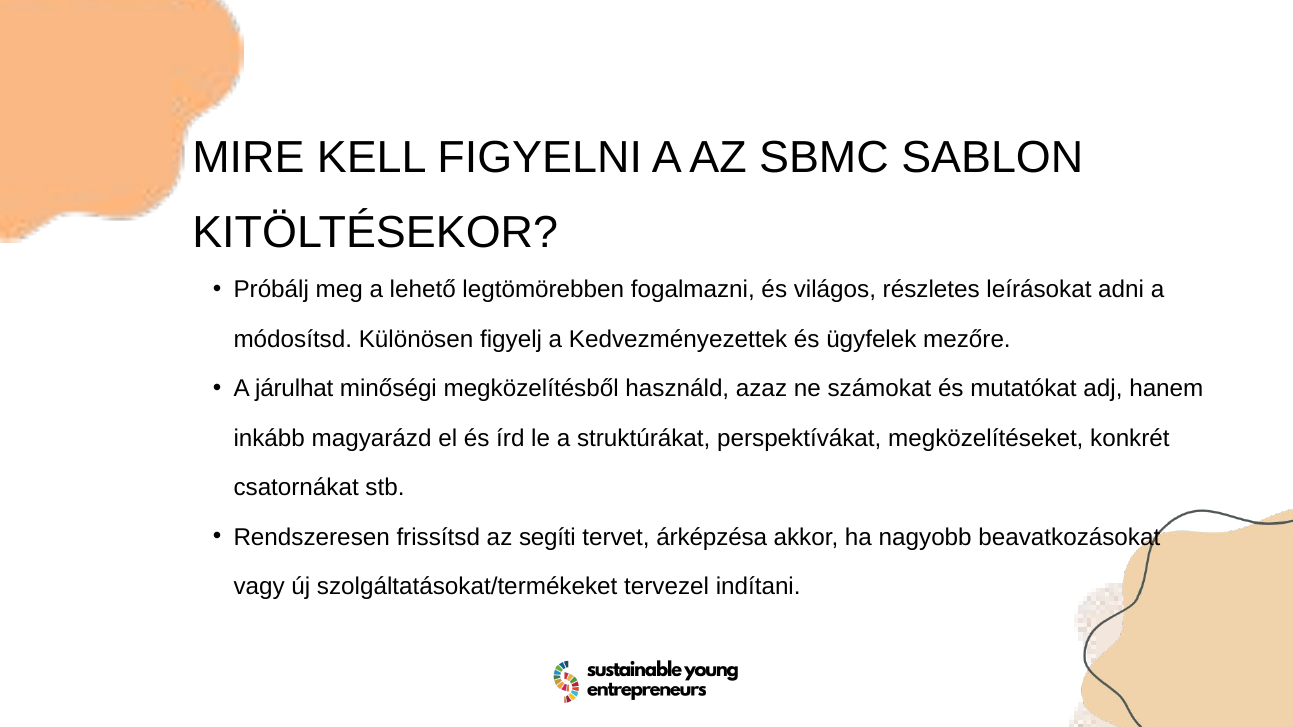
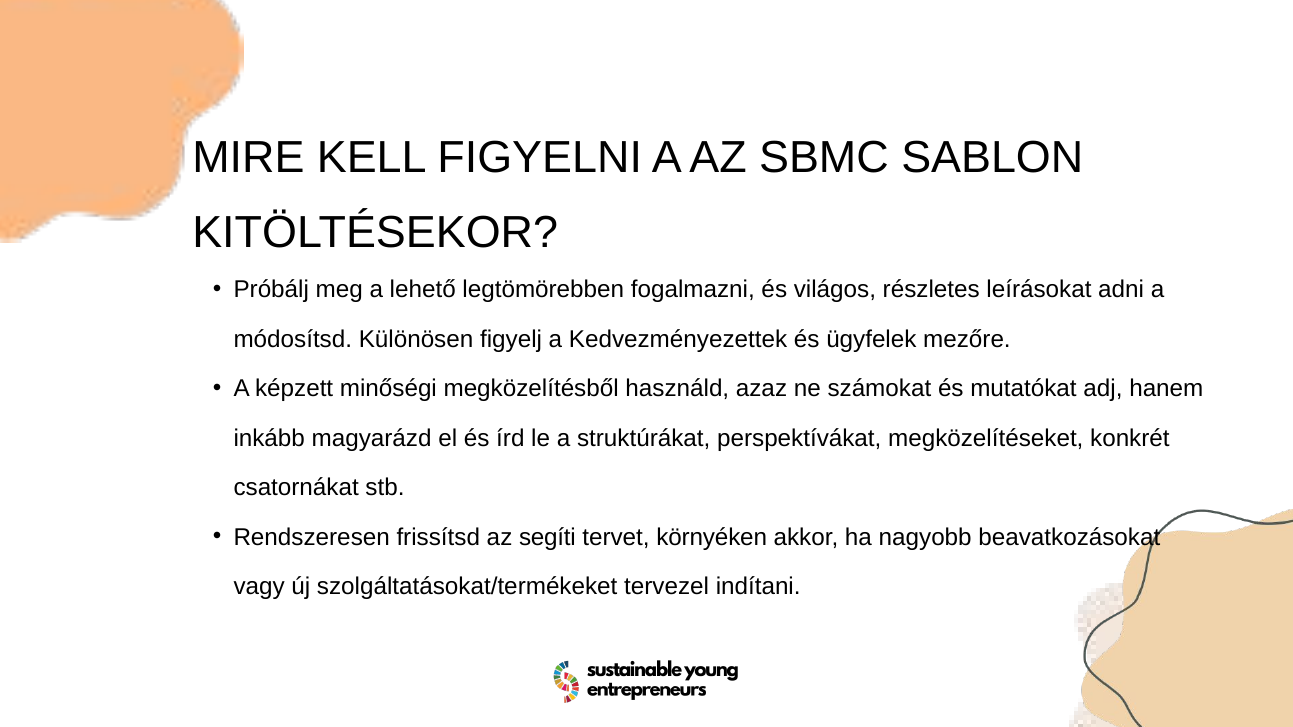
járulhat: járulhat -> képzett (294, 389)
árképzésa: árképzésa -> környéken (712, 537)
